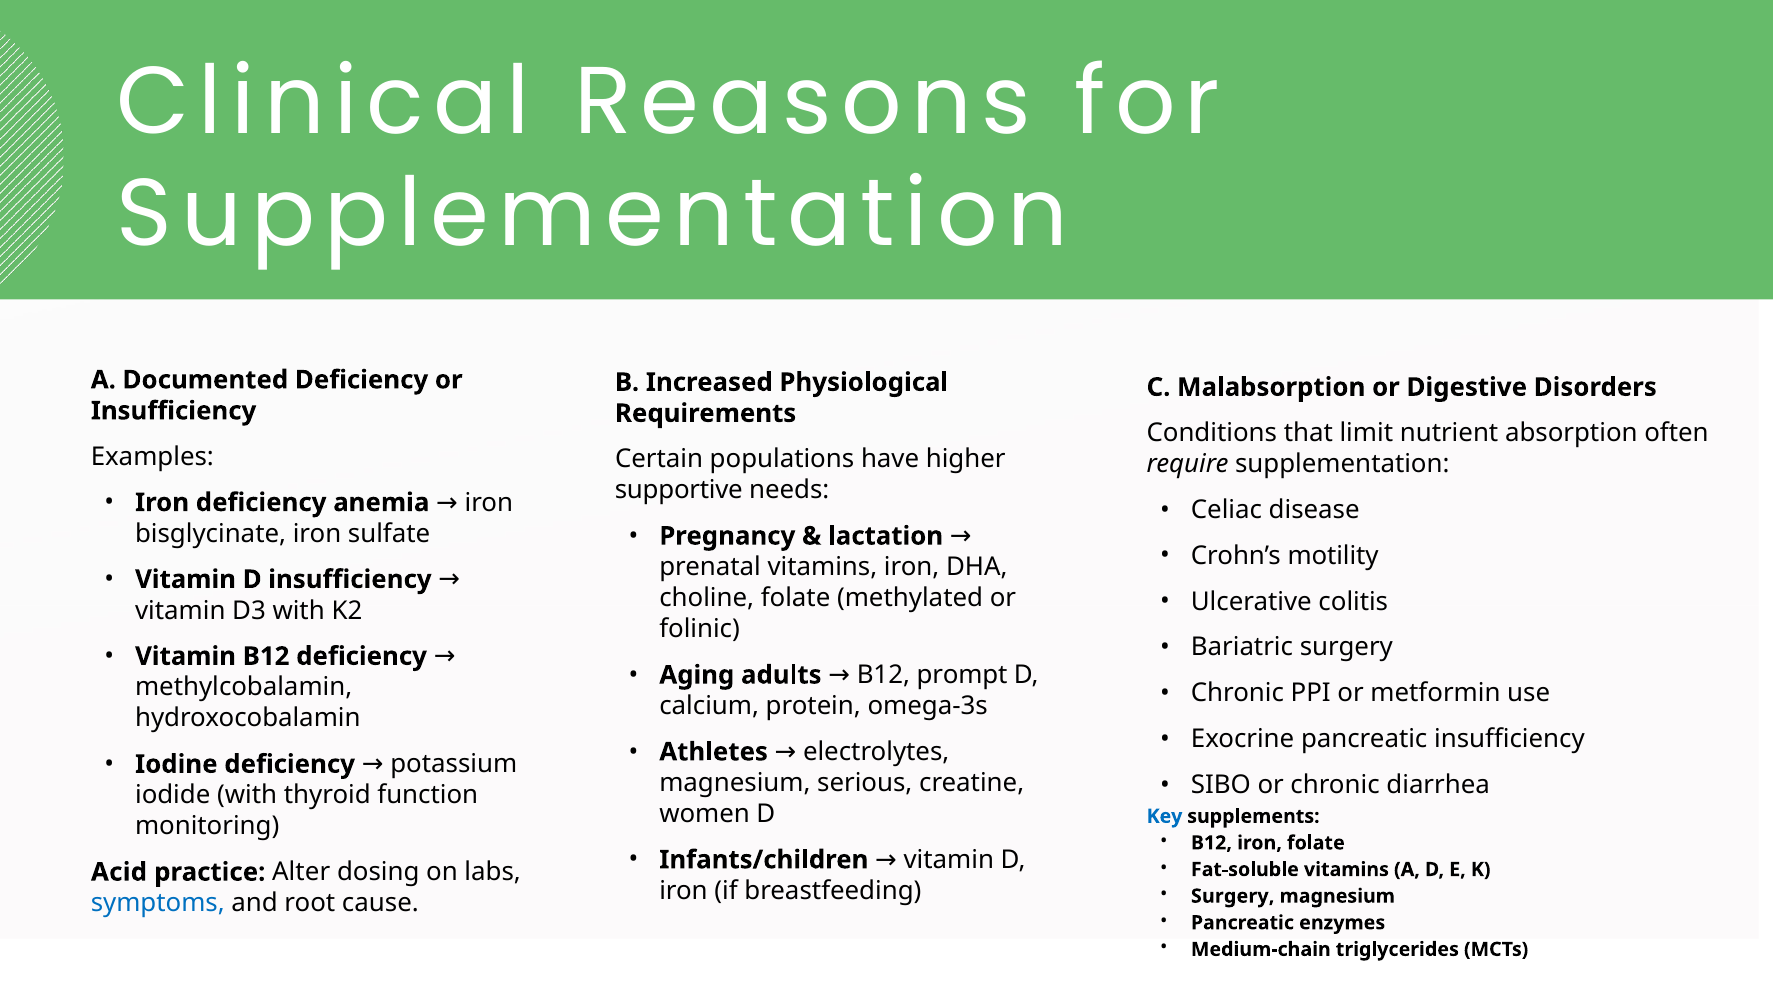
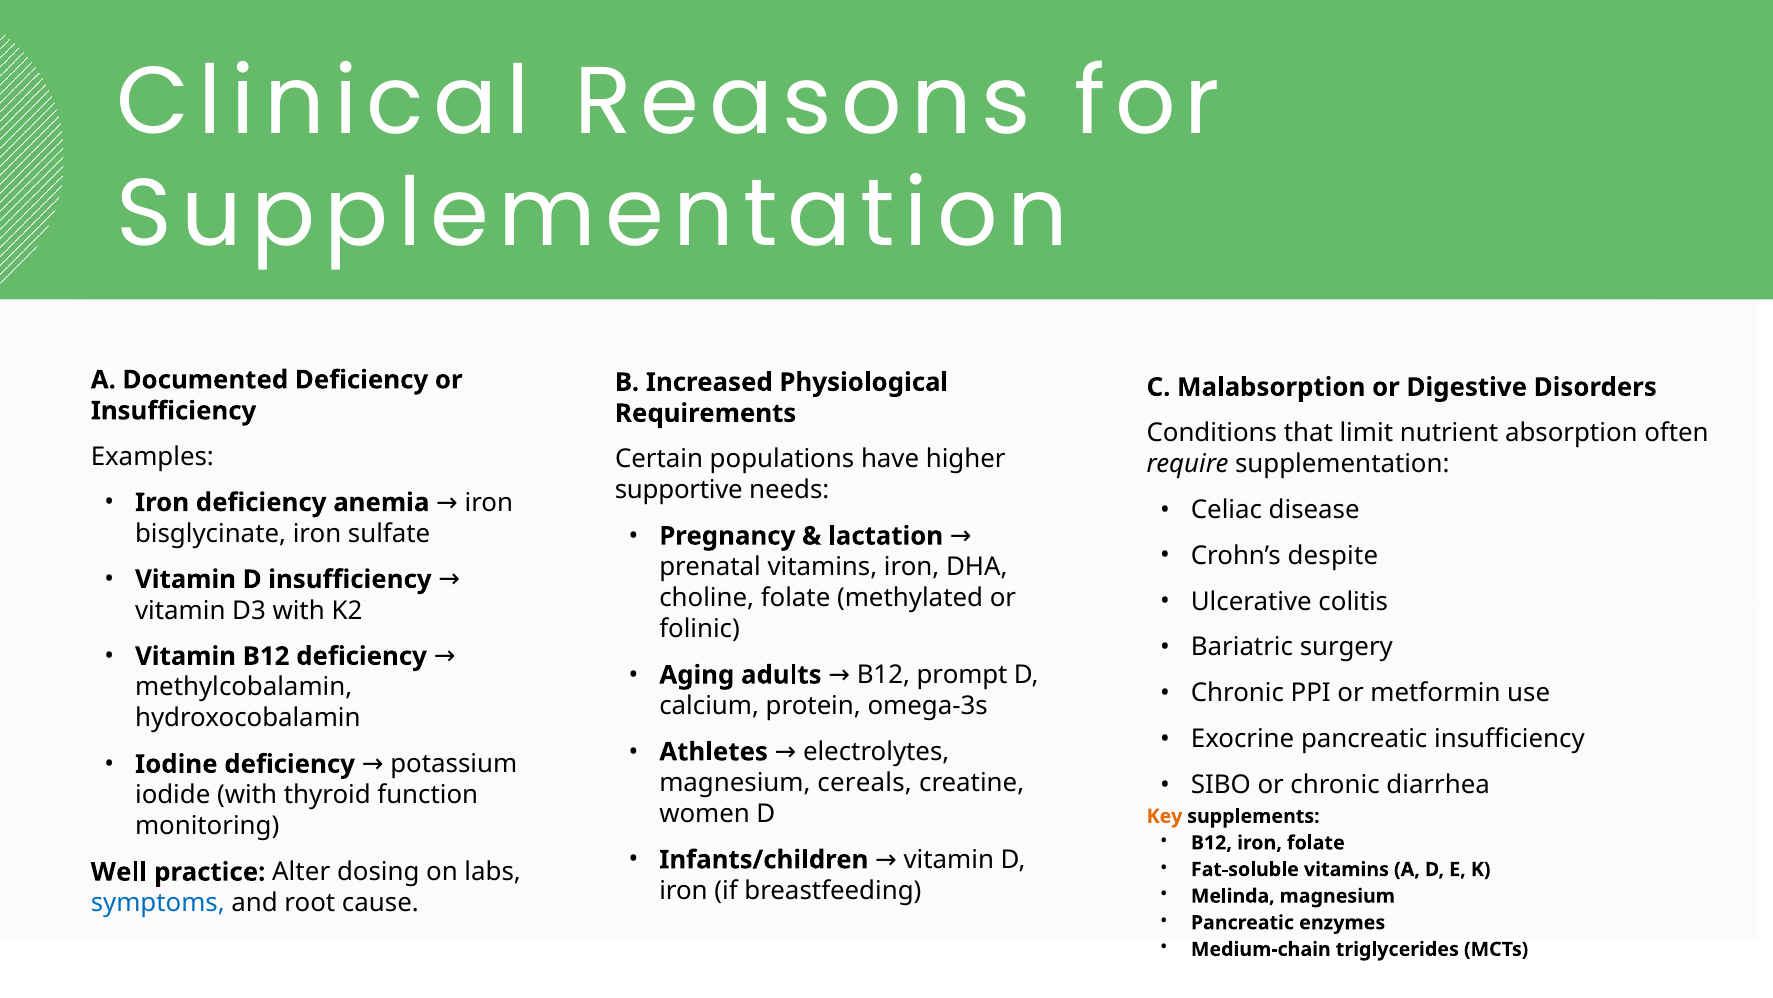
motility: motility -> despite (1333, 555)
serious: serious -> cereals (865, 782)
Key colour: blue -> orange (1164, 816)
Acid: Acid -> Well (119, 872)
Surgery: Surgery -> Melinda (1233, 896)
